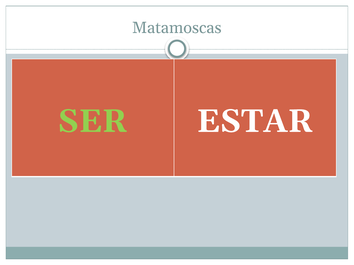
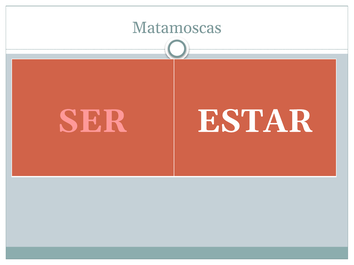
SER colour: light green -> pink (93, 121)
